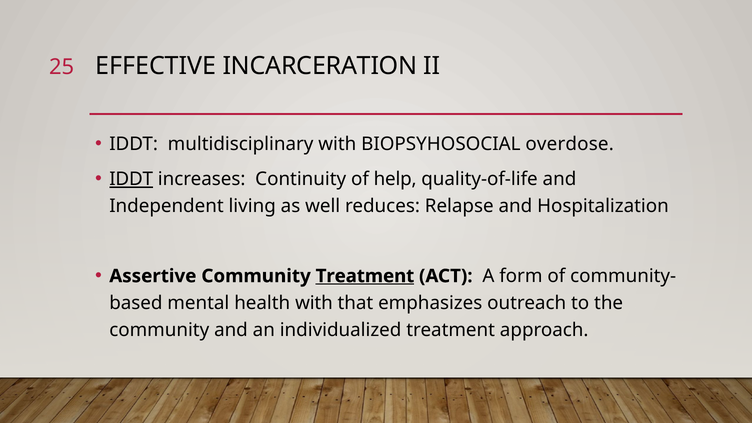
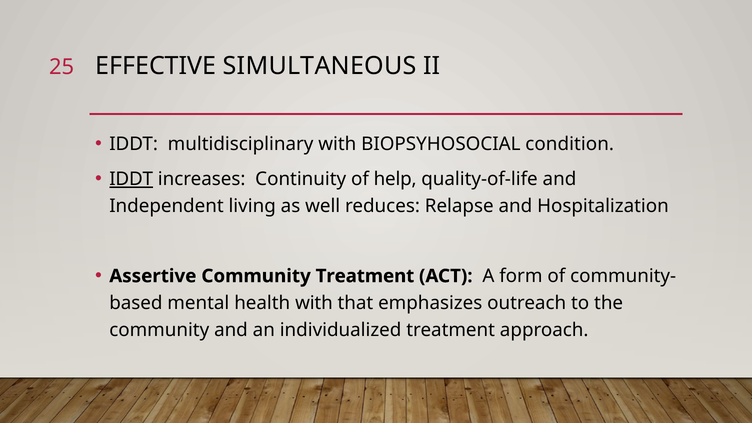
INCARCERATION: INCARCERATION -> SIMULTANEOUS (320, 66)
overdose: overdose -> condition (570, 144)
Treatment underline: present -> none (365, 276)
